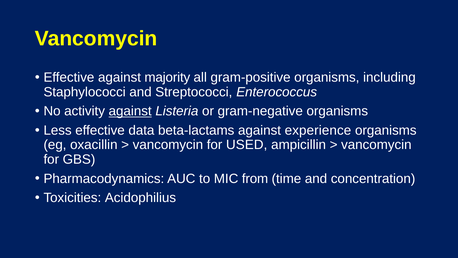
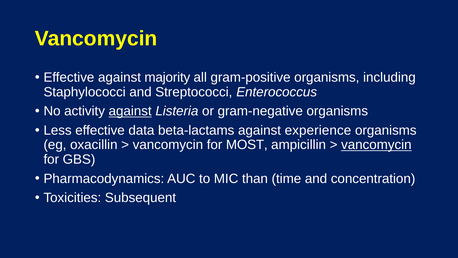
USED: USED -> MOST (247, 145)
vancomycin underline: none -> present (376, 145)
from: from -> than (255, 178)
Acidophilius: Acidophilius -> Subsequent (140, 198)
